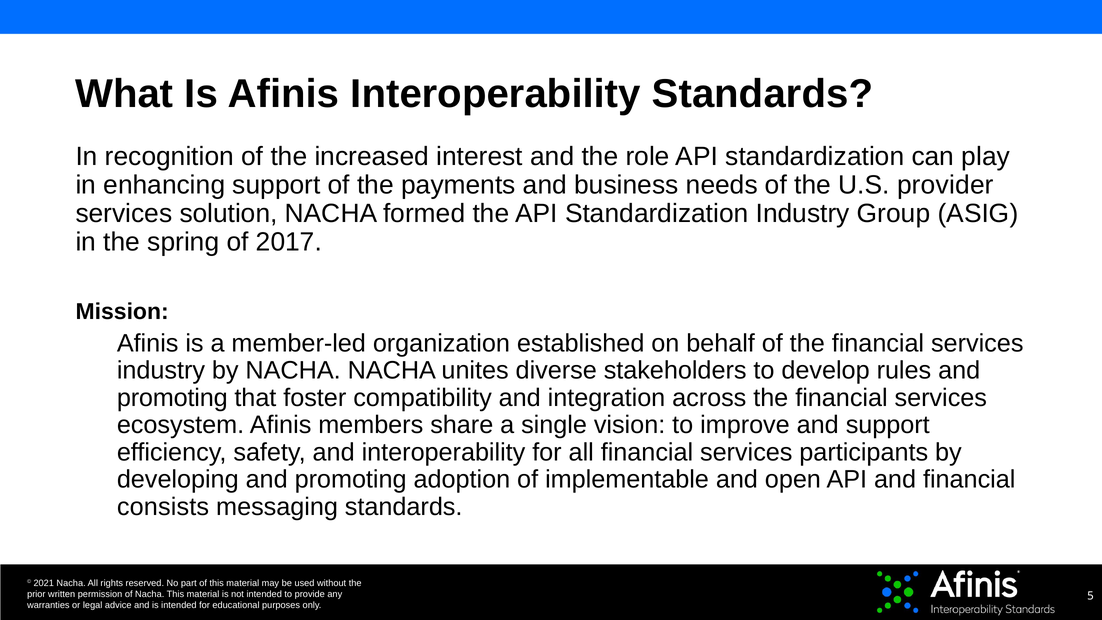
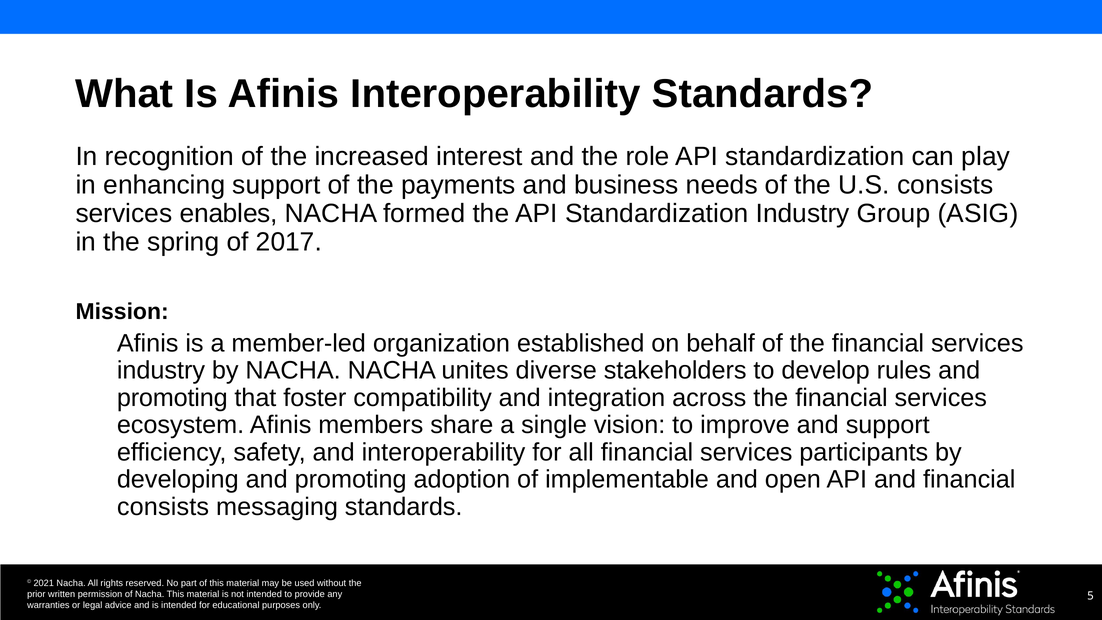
U.S provider: provider -> consists (945, 185)
solution: solution -> enables (229, 214)
